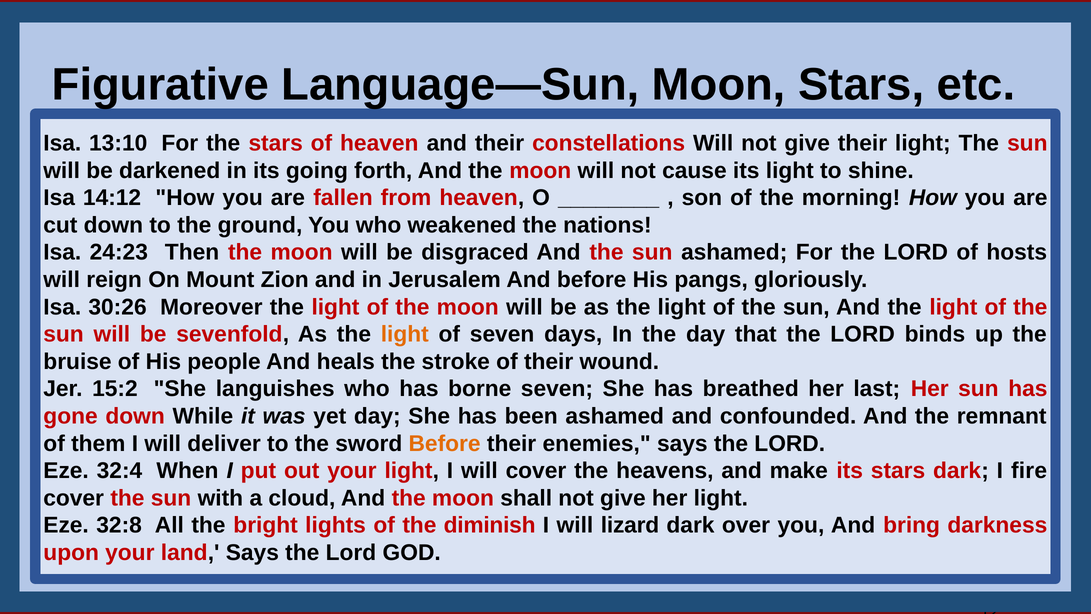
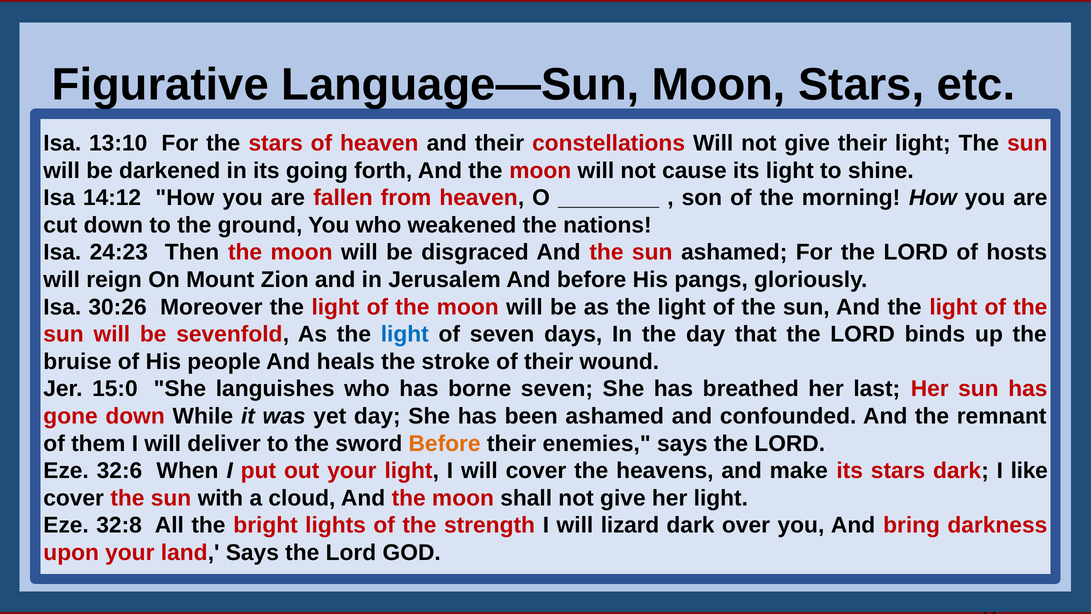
light colour: orange -> blue (405, 334)
15:2: 15:2 -> 15:0 (115, 389)
32:4: 32:4 -> 32:6 (119, 471)
fire: fire -> like (1029, 471)
diminish: diminish -> strength (489, 525)
